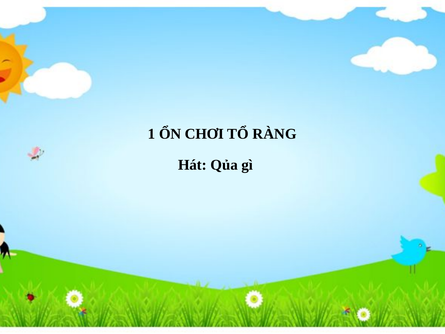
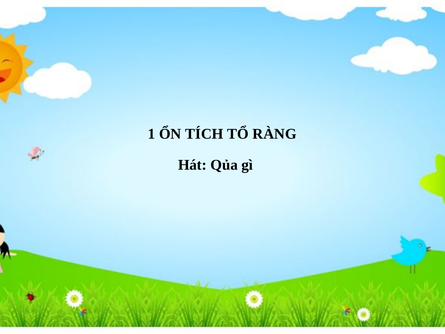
CHƠI: CHƠI -> TÍCH (204, 134)
